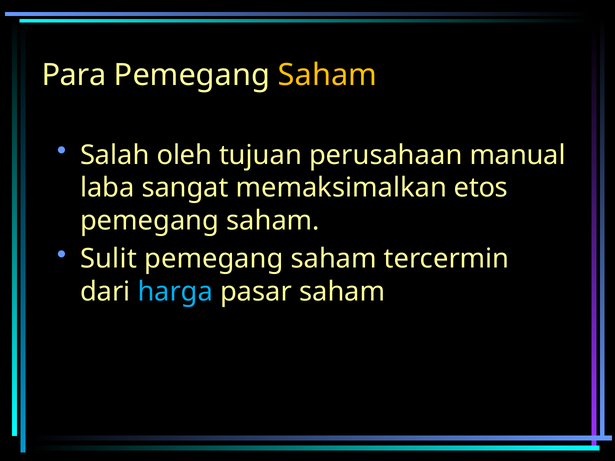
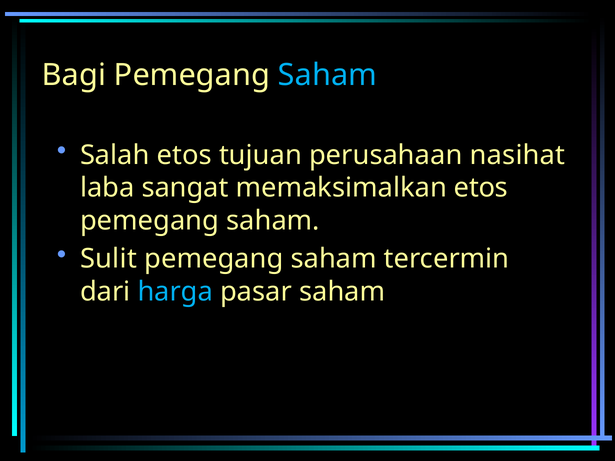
Para: Para -> Bagi (74, 75)
Saham colour: yellow -> light blue (328, 75)
Salah oleh: oleh -> etos (184, 155)
manual: manual -> nasihat (517, 155)
